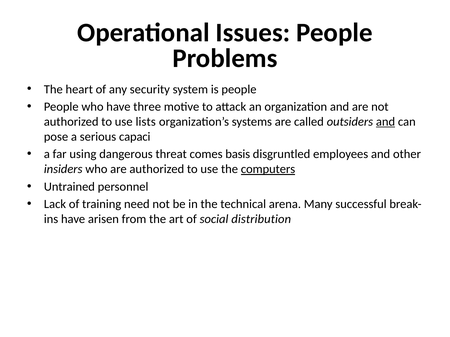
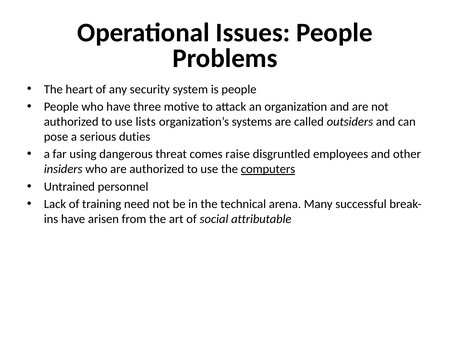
and underline: present -> none (386, 122)
capaci: capaci -> duties (135, 137)
basis: basis -> raise (238, 154)
distribution: distribution -> attributable (261, 219)
